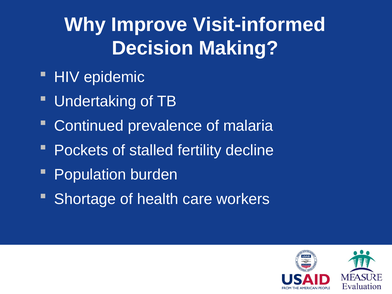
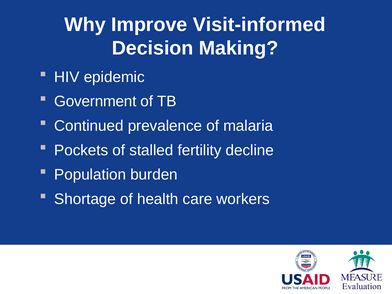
Undertaking: Undertaking -> Government (95, 101)
